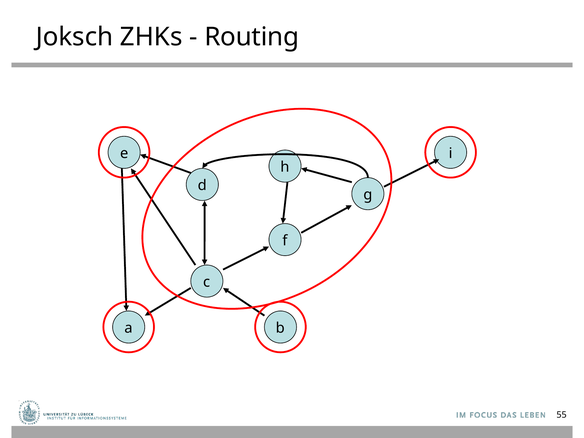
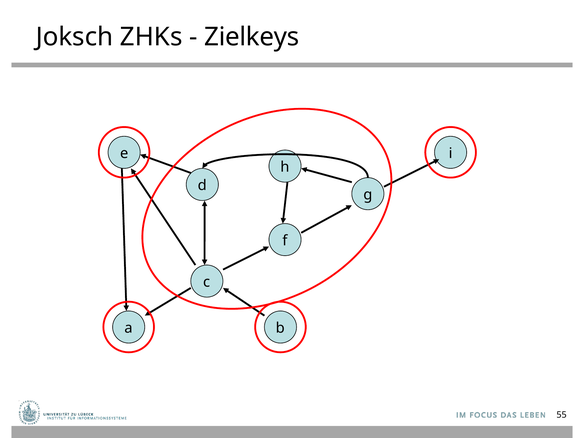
Routing: Routing -> Zielkeys (252, 37)
